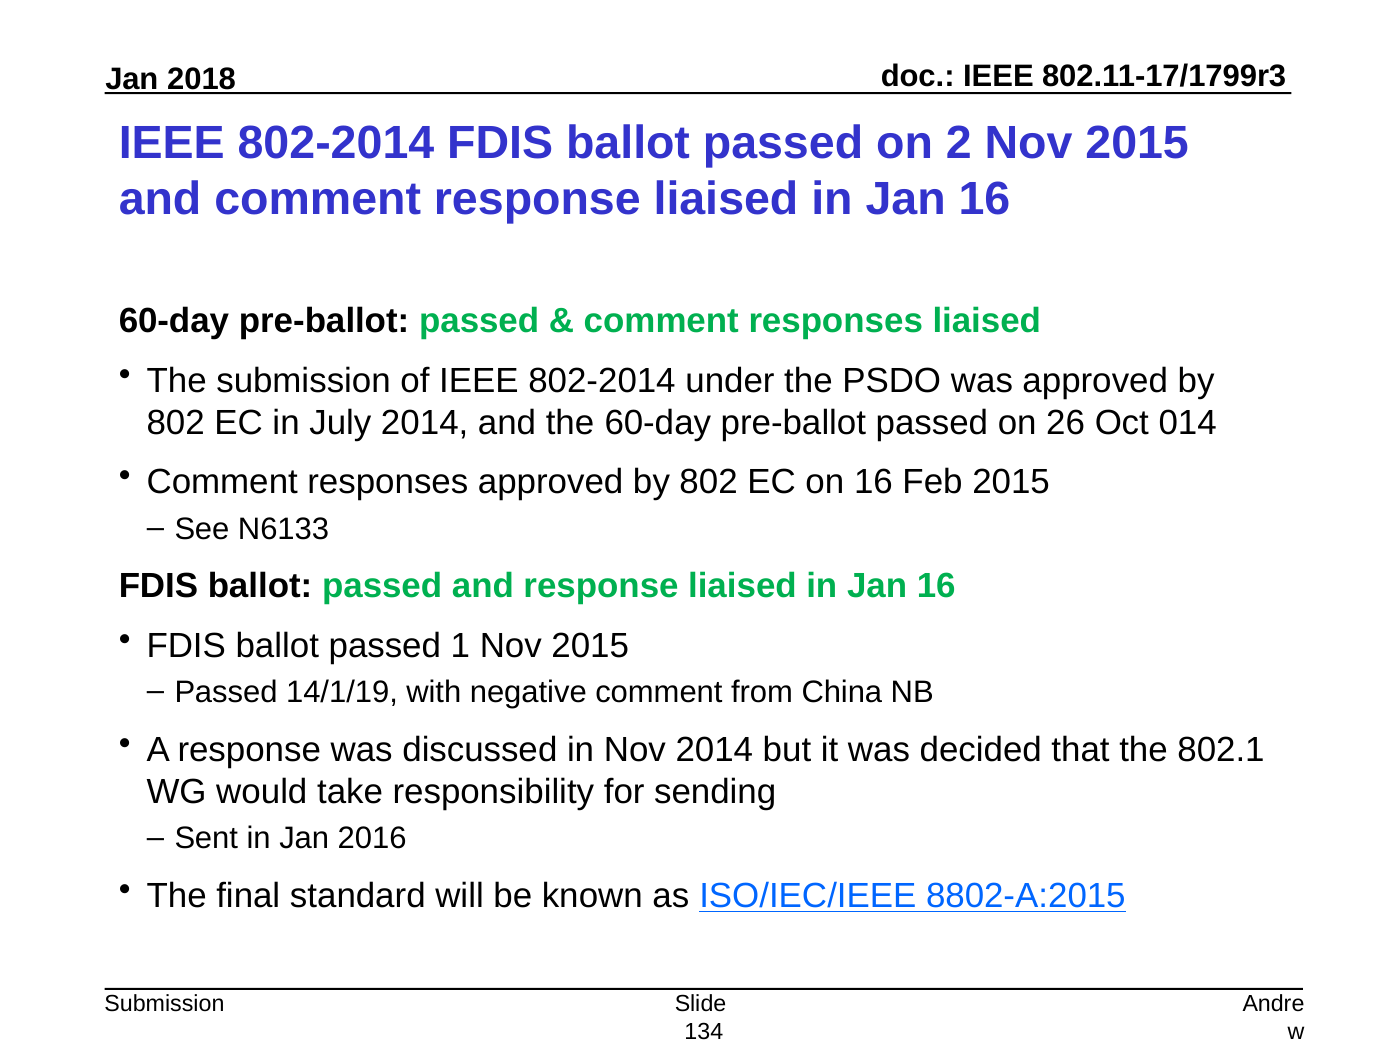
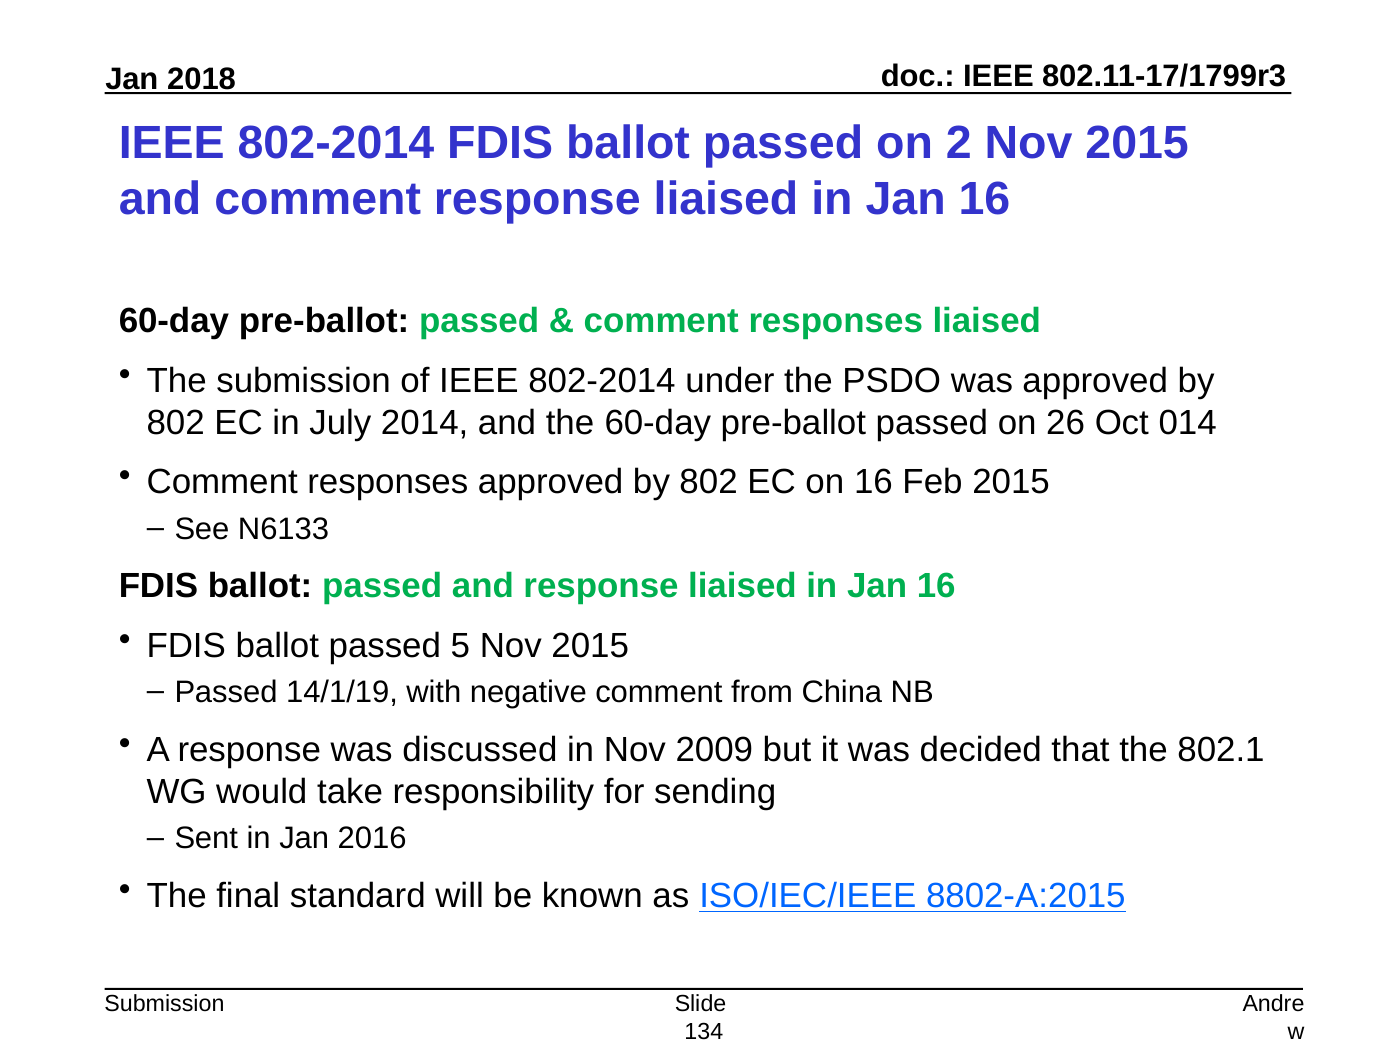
1: 1 -> 5 (460, 646)
Nov 2014: 2014 -> 2009 (714, 750)
